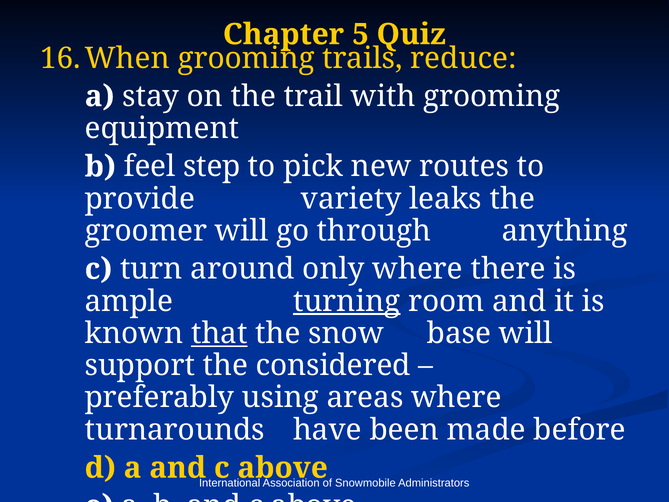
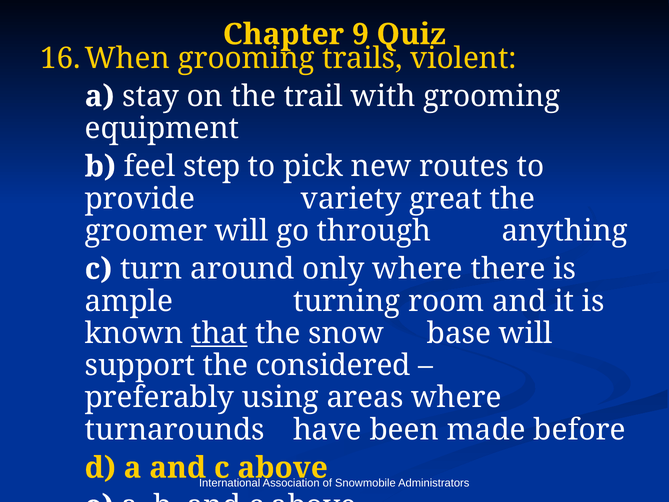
5: 5 -> 9 (360, 34)
reduce: reduce -> violent (464, 58)
leaks: leaks -> great (446, 199)
turning underline: present -> none (347, 301)
